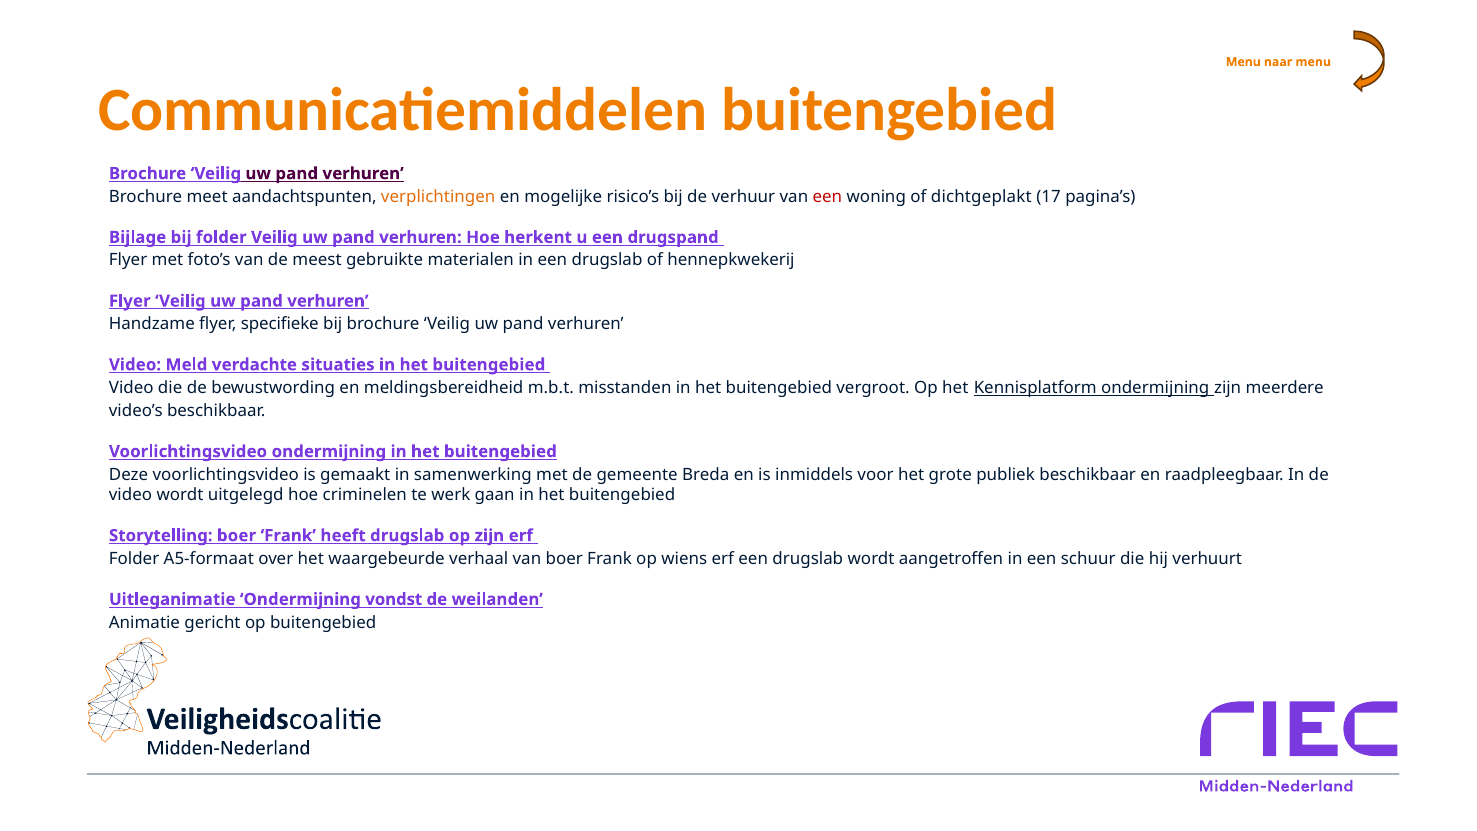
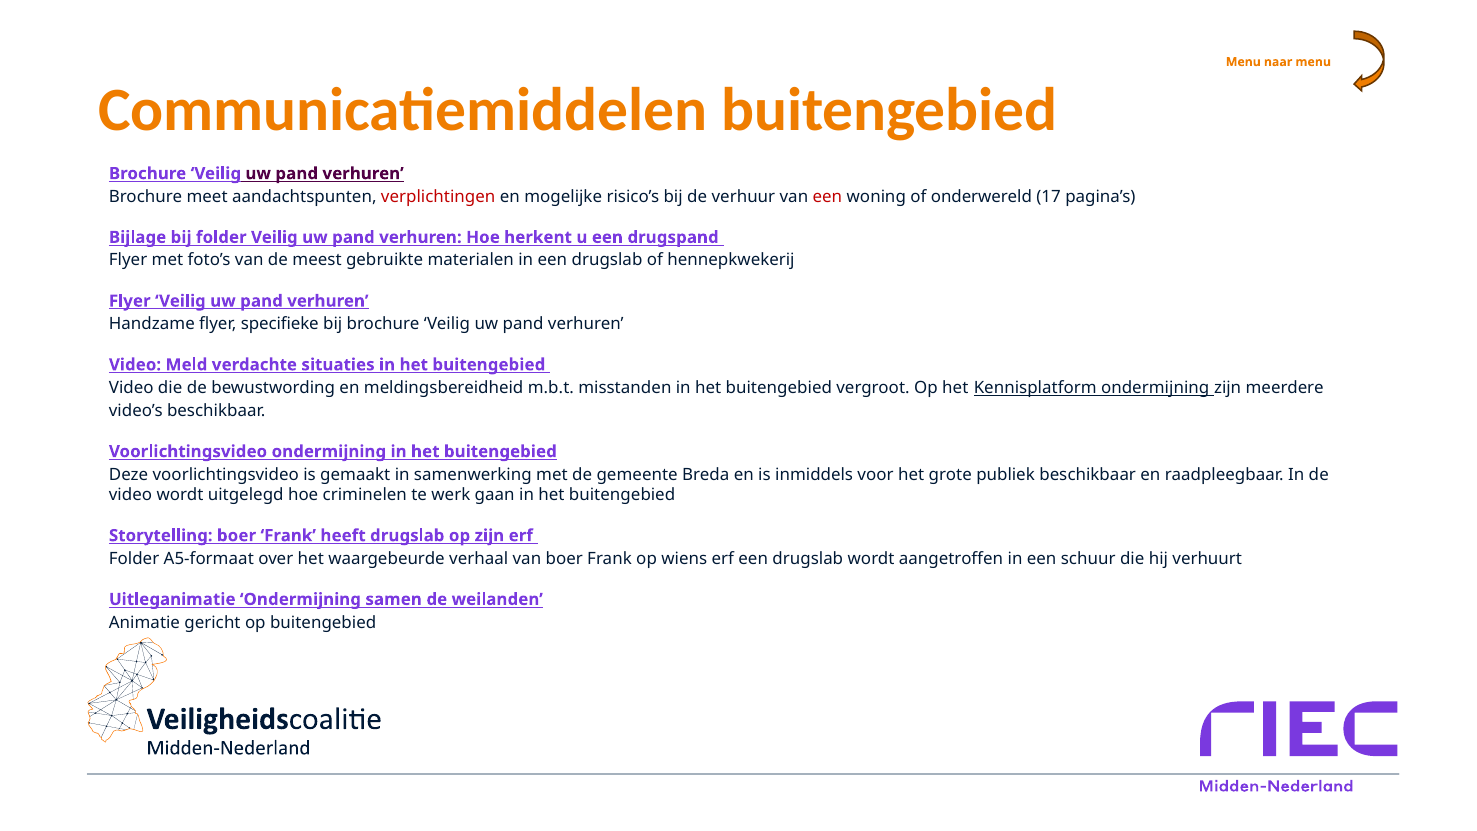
verplichtingen colour: orange -> red (438, 197)
dichtgeplakt: dichtgeplakt -> onderwereld (981, 197)
vondst: vondst -> samen (394, 599)
